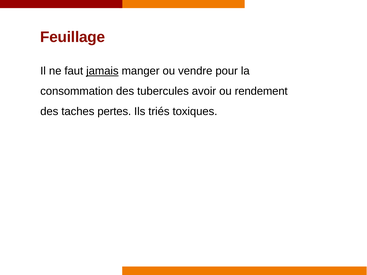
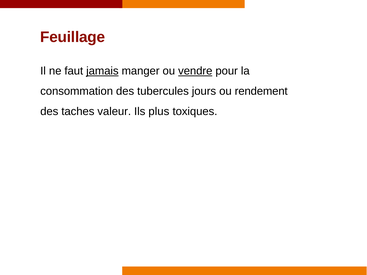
vendre underline: none -> present (195, 71)
avoir: avoir -> jours (204, 91)
pertes: pertes -> valeur (114, 111)
triés: triés -> plus (159, 111)
